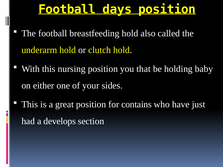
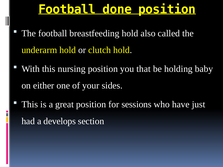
days: days -> done (117, 9)
contains: contains -> sessions (136, 105)
